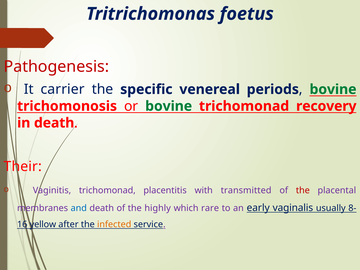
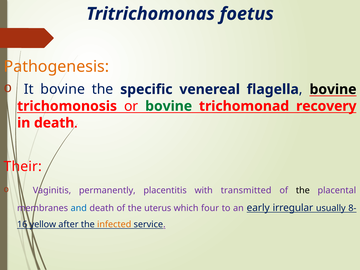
Pathogenesis colour: red -> orange (56, 67)
It carrier: carrier -> bovine (63, 89)
periods: periods -> flagella (273, 89)
bovine colour: green -> black (333, 89)
Vaginitis trichomonad: trichomonad -> permanently (107, 190)
the colour: red -> black (303, 190)
highly: highly -> uterus (158, 208)
rare: rare -> four (210, 208)
vaginalis: vaginalis -> irregular (293, 208)
